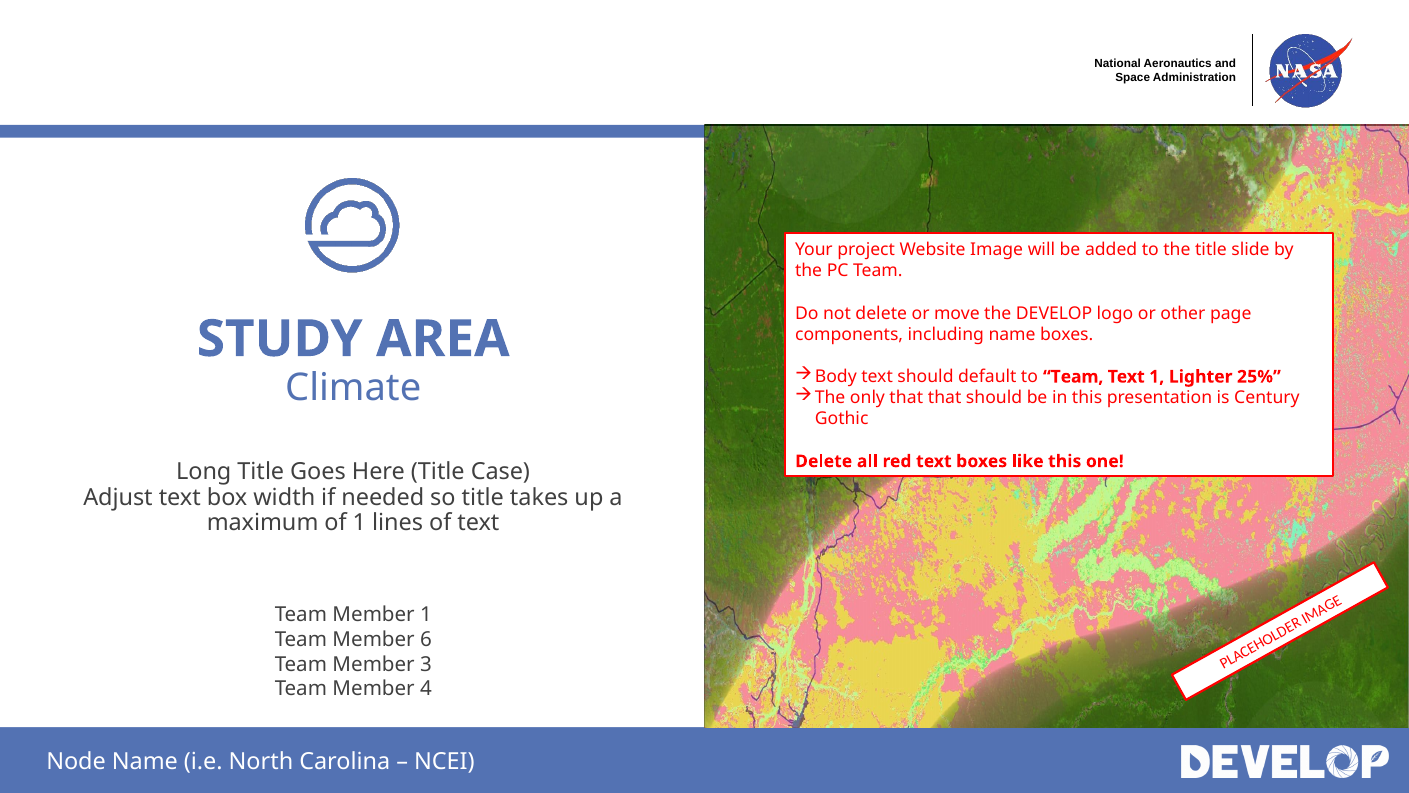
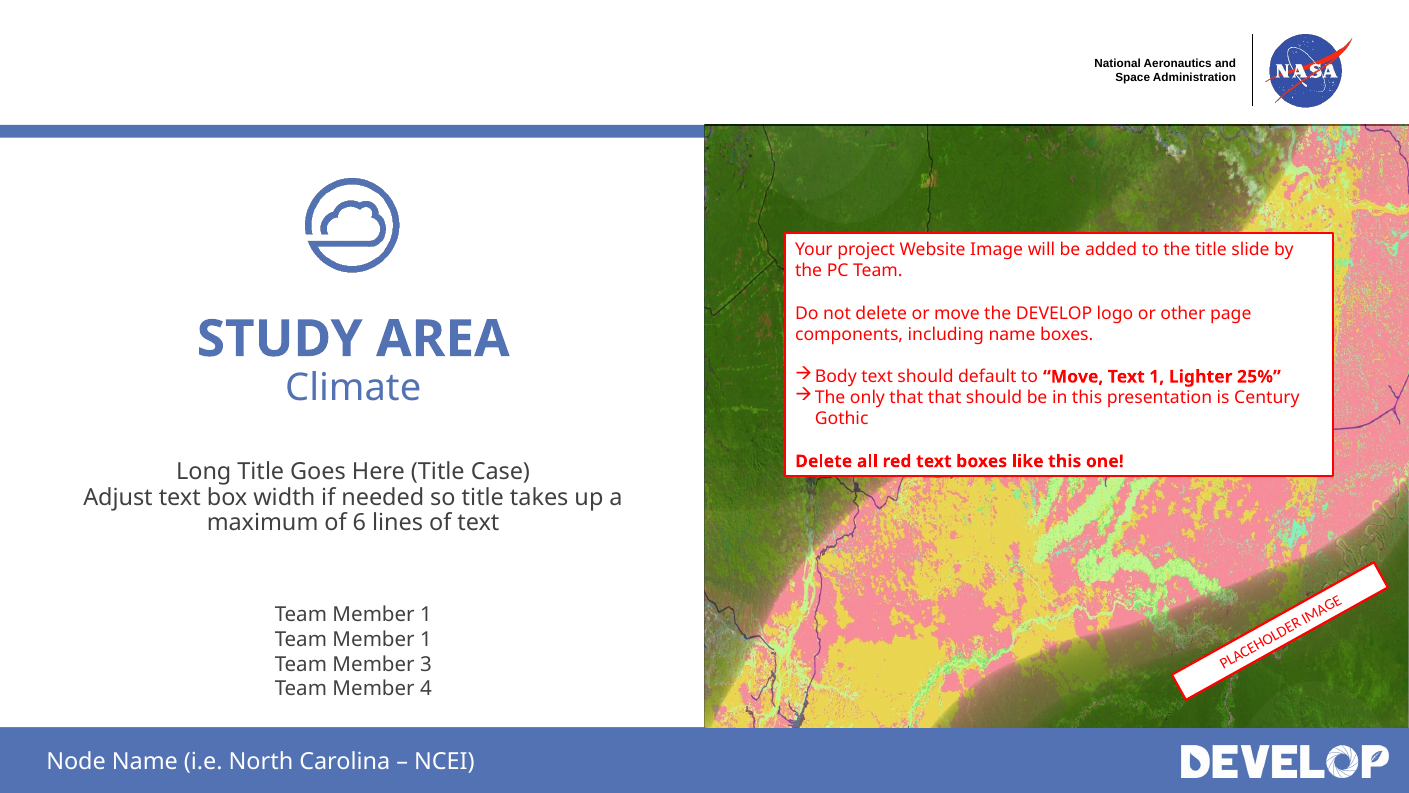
to Team: Team -> Move (1073, 377)
of 1: 1 -> 6 (359, 522)
6: 6 -> 1 (426, 639)
